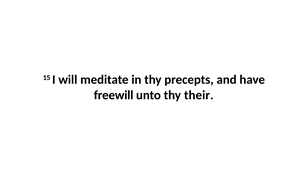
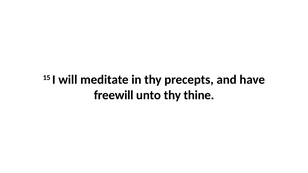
their: their -> thine (199, 95)
